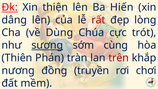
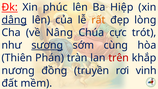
thiện: thiện -> phúc (55, 7)
Hiến: Hiến -> Hiệp (122, 7)
dâng underline: none -> present (14, 20)
rất colour: red -> orange (98, 20)
Dùng: Dùng -> Nâng (59, 33)
chơi: chơi -> vinh (146, 70)
